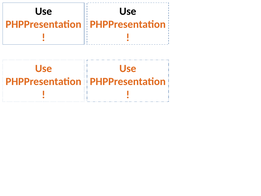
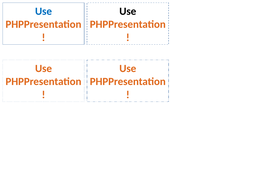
Use colour: black -> blue (43, 11)
